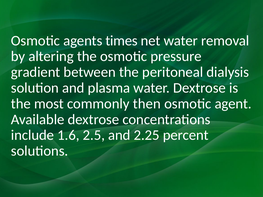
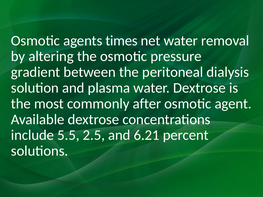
then: then -> after (147, 104)
1.6: 1.6 -> 5.5 (68, 135)
2.25: 2.25 -> 6.21 (147, 135)
